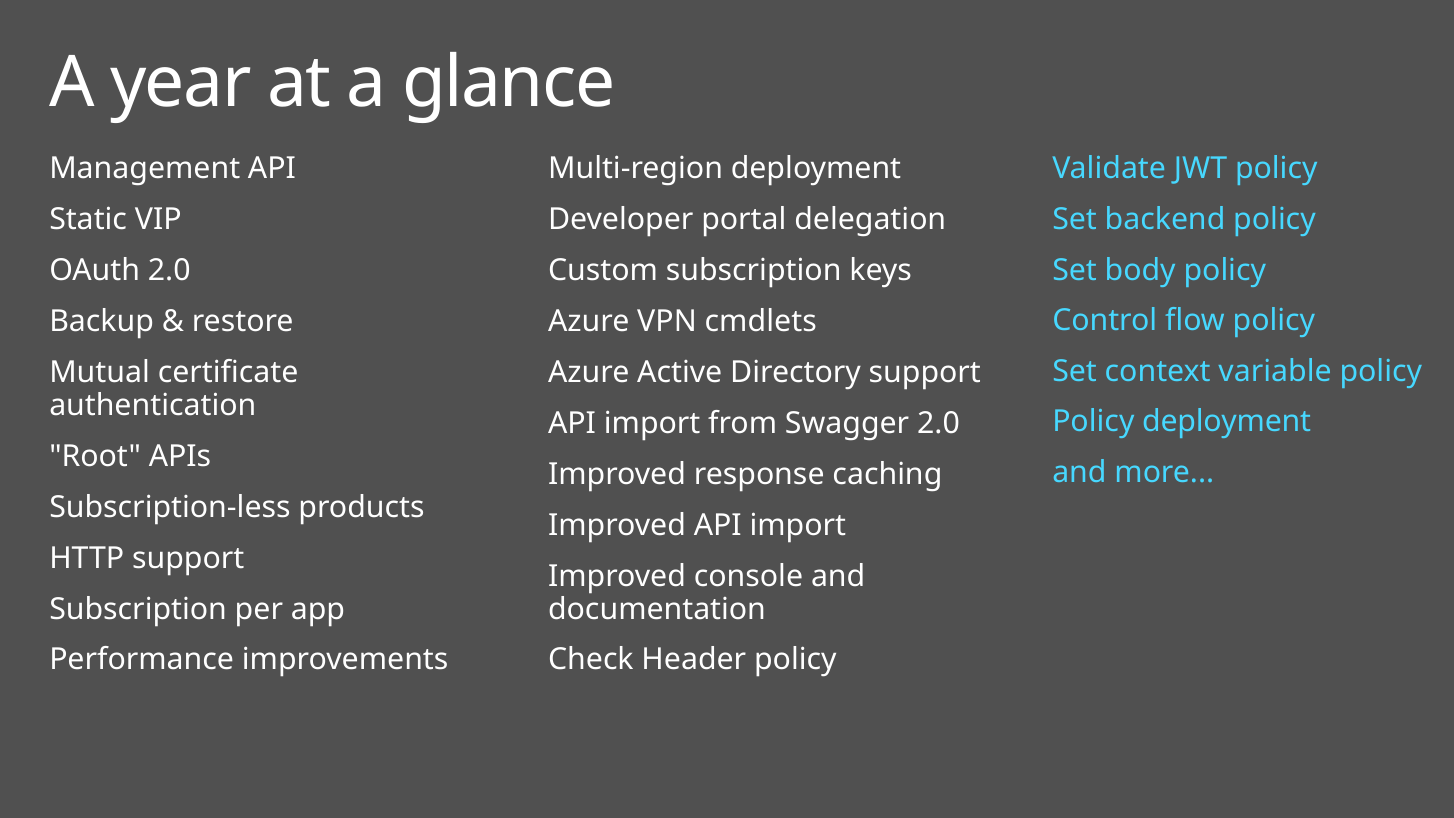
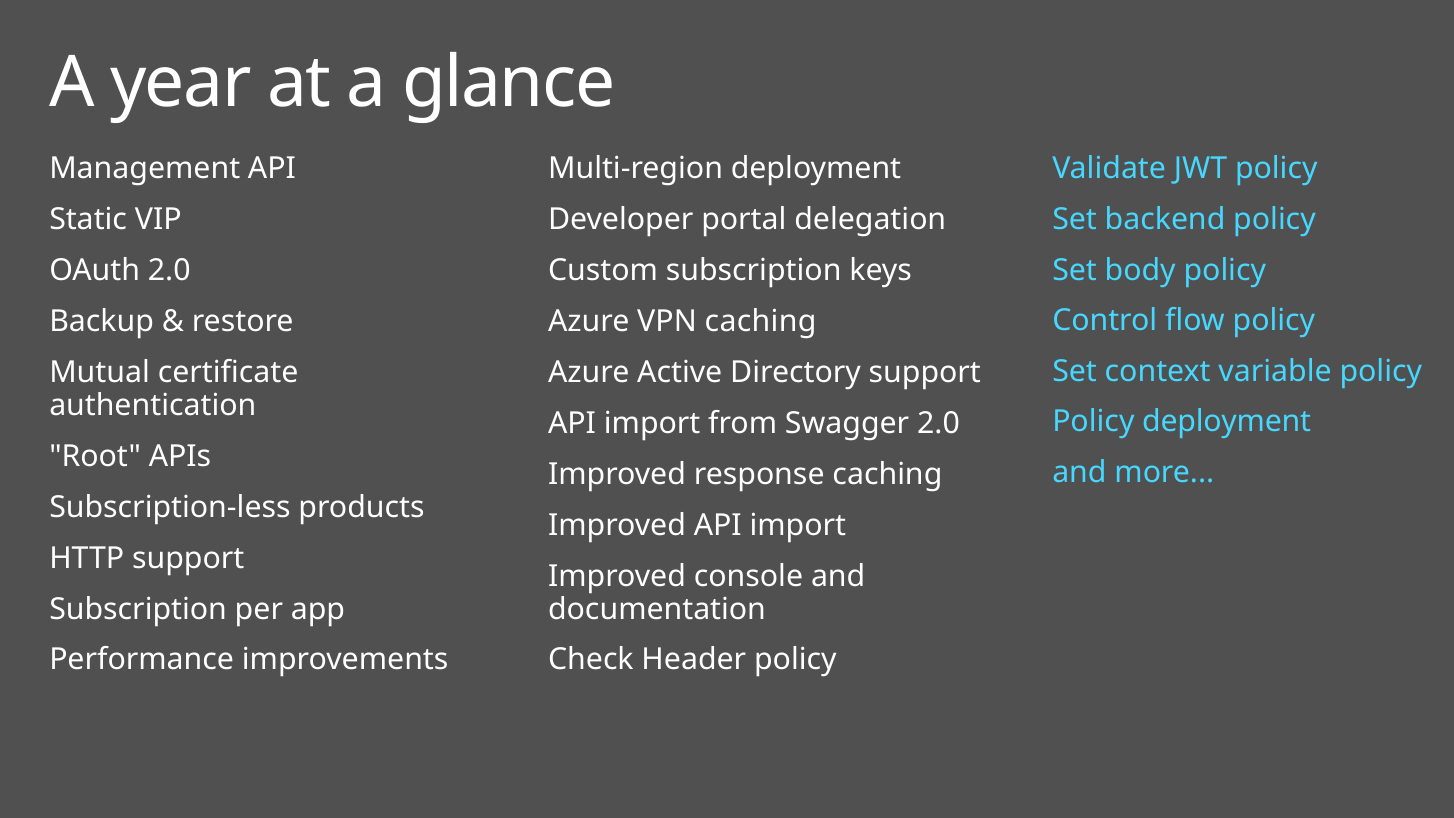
VPN cmdlets: cmdlets -> caching (761, 321)
